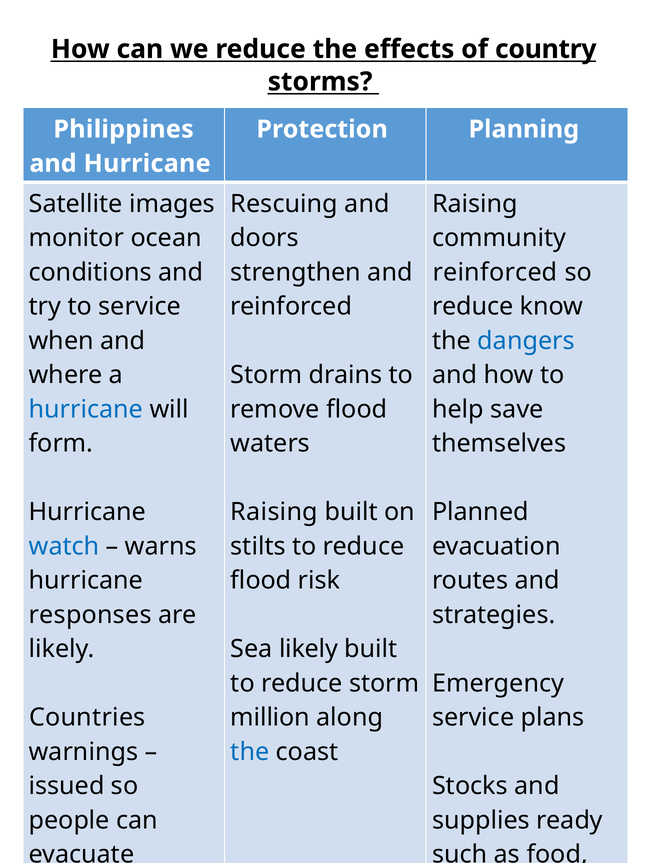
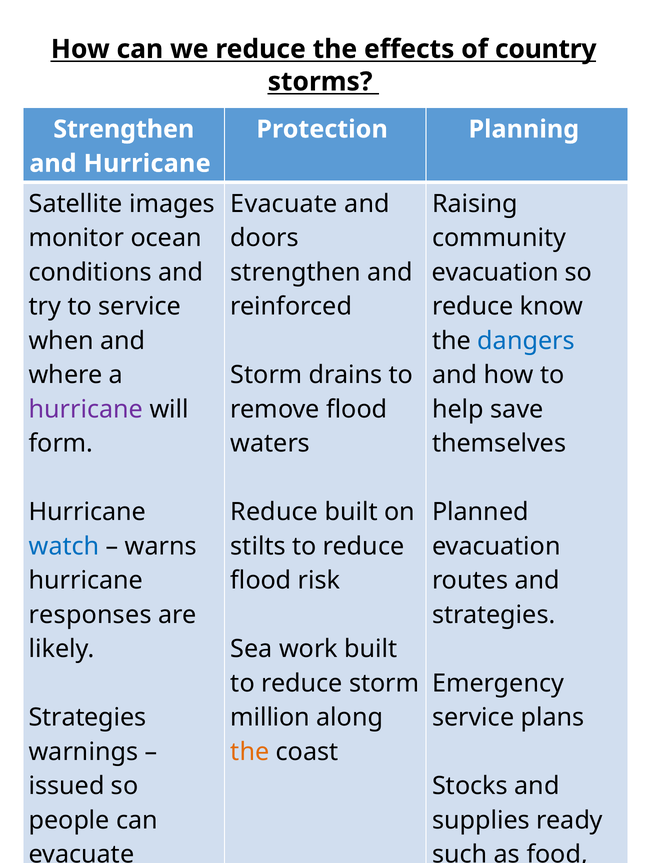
Philippines: Philippines -> Strengthen (124, 129)
Rescuing: Rescuing -> Evacuate (284, 204)
reinforced: reinforced -> evacuation (495, 272)
hurricane colour: blue -> purple (86, 409)
Raising: Raising -> Reduce (274, 512)
Sea likely: likely -> work (308, 649)
Countries: Countries -> Strategies (87, 717)
the colour: blue -> orange (250, 751)
